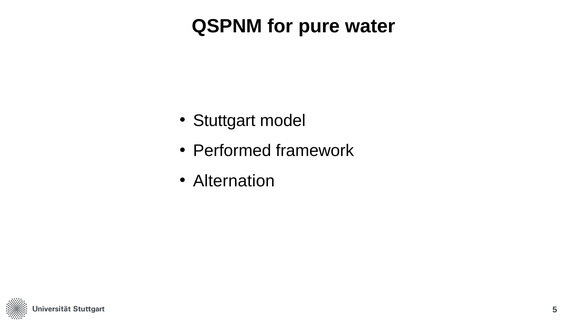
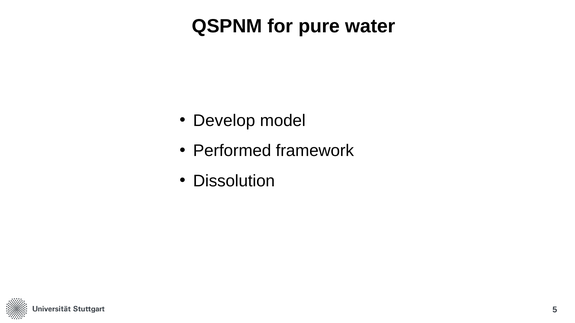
Stuttgart: Stuttgart -> Develop (224, 121)
Alternation: Alternation -> Dissolution (234, 181)
